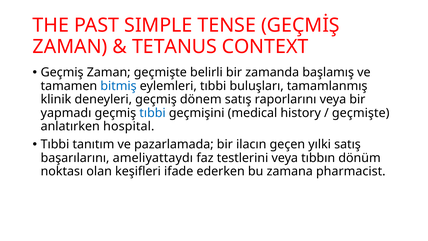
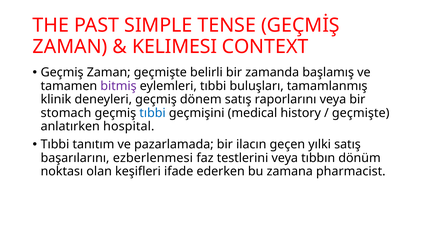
TETANUS: TETANUS -> KELIMESI (175, 47)
bitmiş colour: blue -> purple (119, 86)
yapmadı: yapmadı -> stomach (66, 113)
ameliyattaydı: ameliyattaydı -> ezberlenmesi (153, 158)
